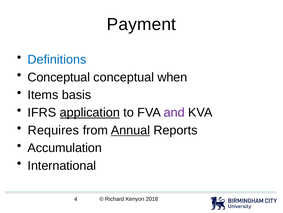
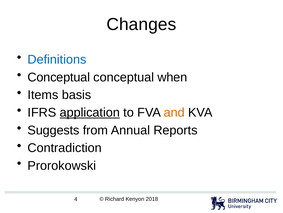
Payment: Payment -> Changes (141, 24)
and colour: purple -> orange (174, 112)
Requires: Requires -> Suggests (54, 130)
Annual underline: present -> none (130, 130)
Accumulation: Accumulation -> Contradiction (65, 147)
International: International -> Prorokowski (62, 165)
